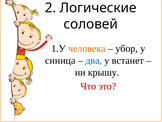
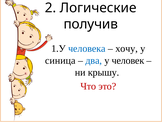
соловей: соловей -> получив (91, 24)
человека colour: orange -> blue (87, 48)
убор: убор -> хочу (127, 48)
встанет: встанет -> человек (128, 60)
